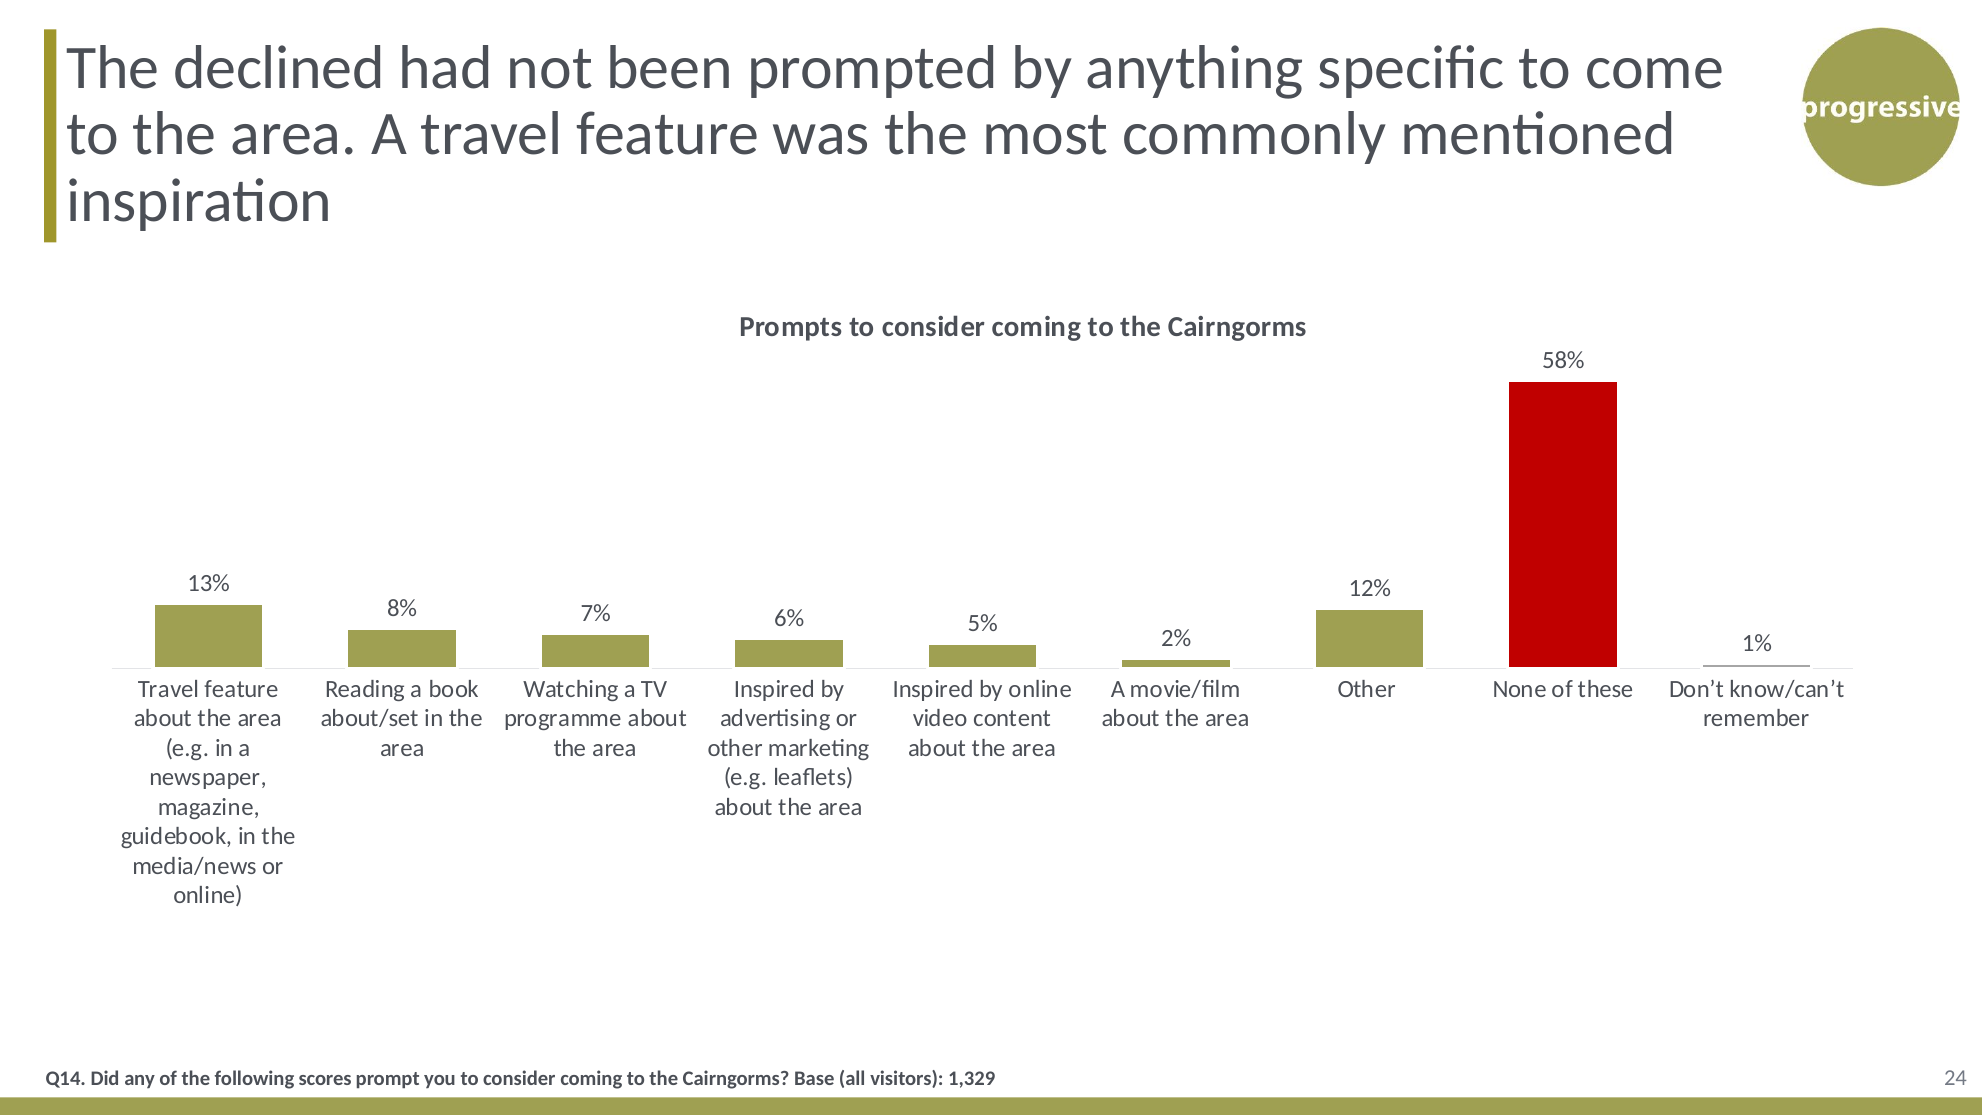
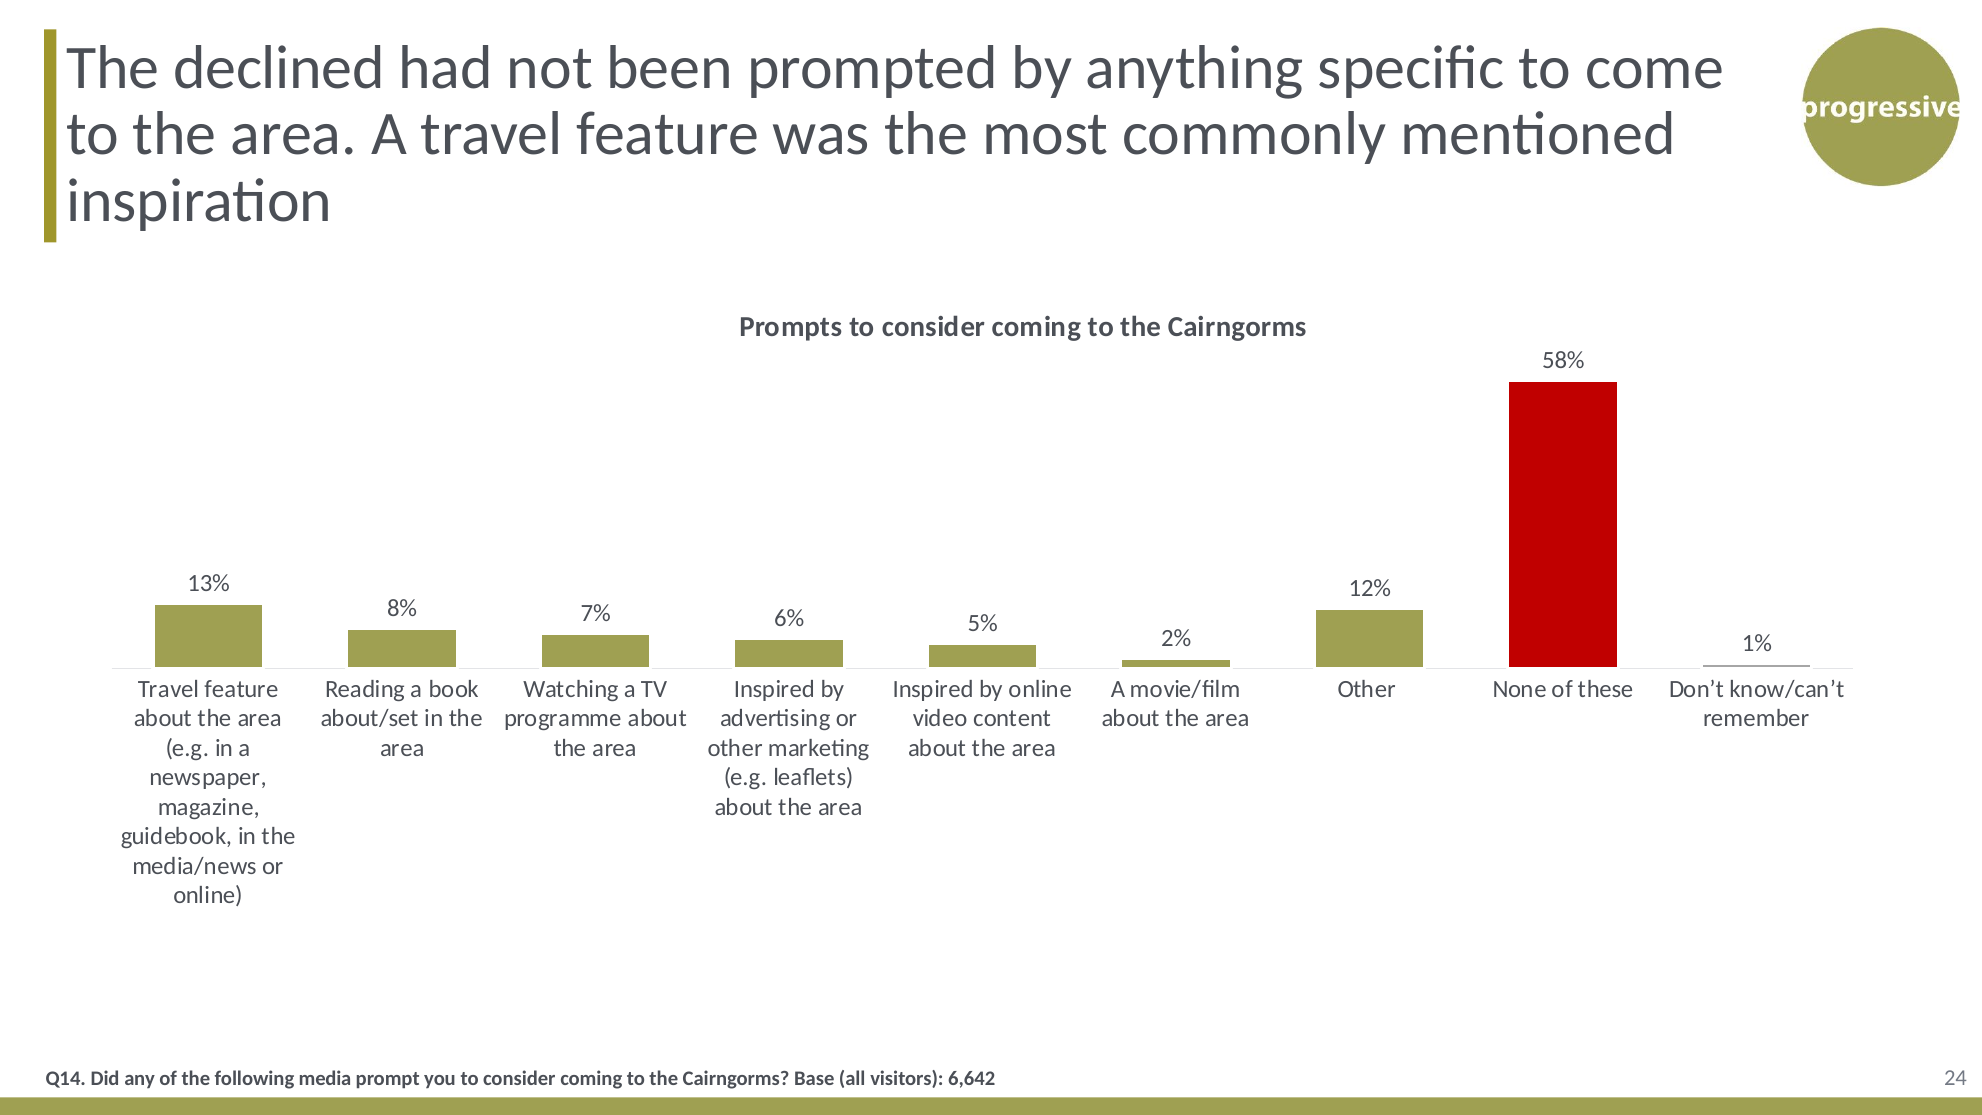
scores: scores -> media (325, 1079)
1,329: 1,329 -> 6,642 (972, 1079)
